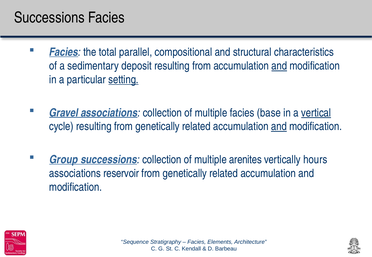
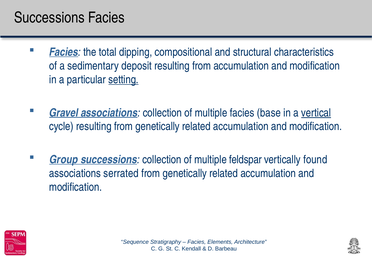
parallel: parallel -> dipping (136, 52)
and underline: present -> none (279, 66)
and underline: present -> none (279, 127)
arenites: arenites -> feldspar (245, 160)
hours: hours -> found (315, 160)
reservoir: reservoir -> serrated (121, 174)
